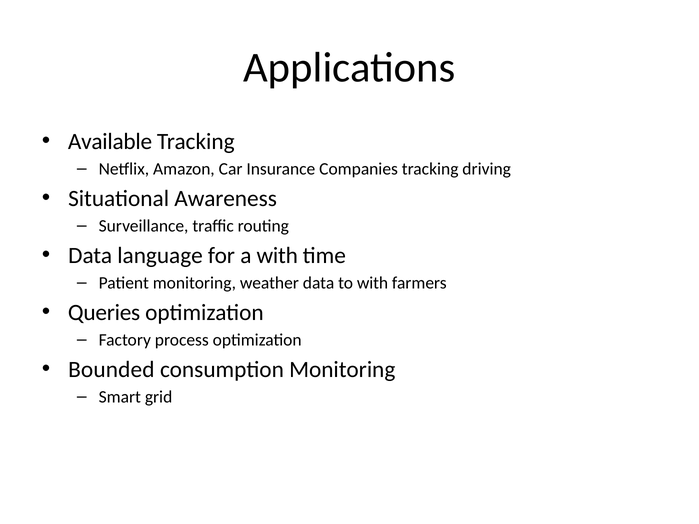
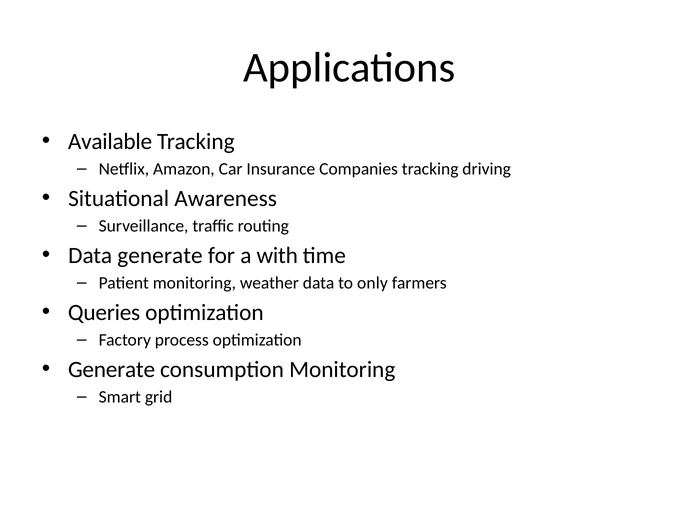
Data language: language -> generate (160, 256)
to with: with -> only (372, 283)
Bounded: Bounded -> Generate (112, 370)
